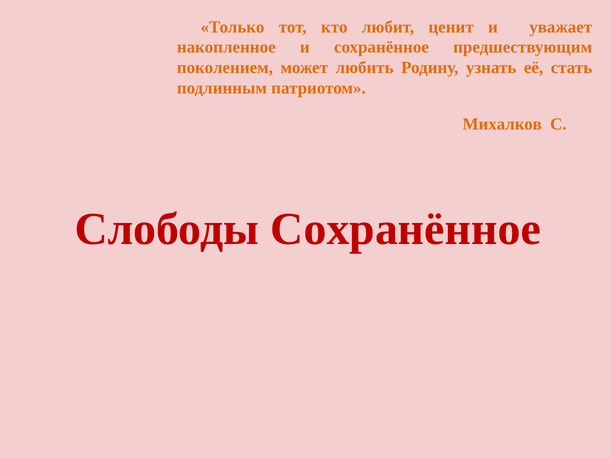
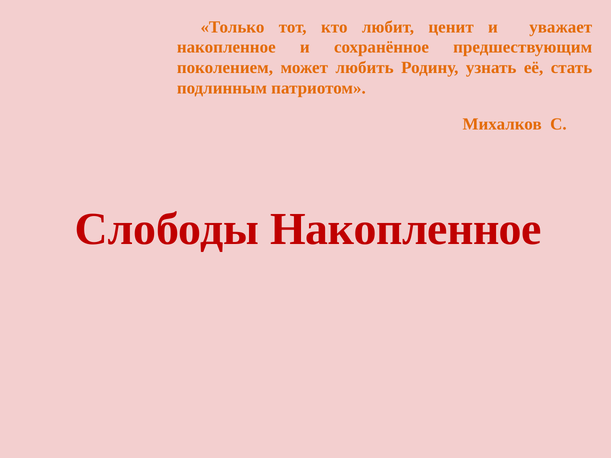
Слободы Сохранённое: Сохранённое -> Накопленное (406, 229)
